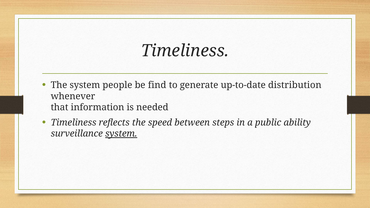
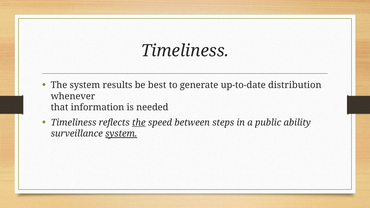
people: people -> results (117, 85)
find: find -> best (157, 85)
the underline: none -> present (139, 123)
